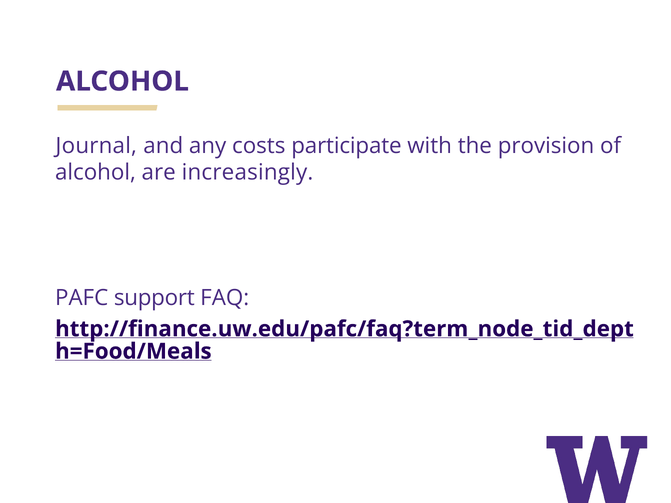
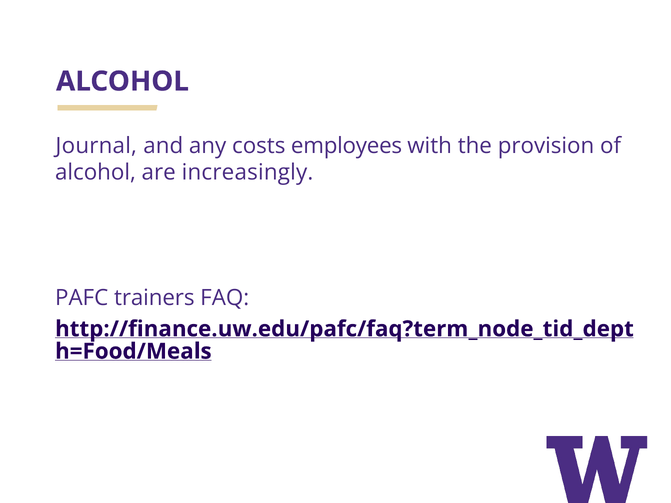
participate: participate -> employees (347, 146)
support: support -> trainers (154, 298)
